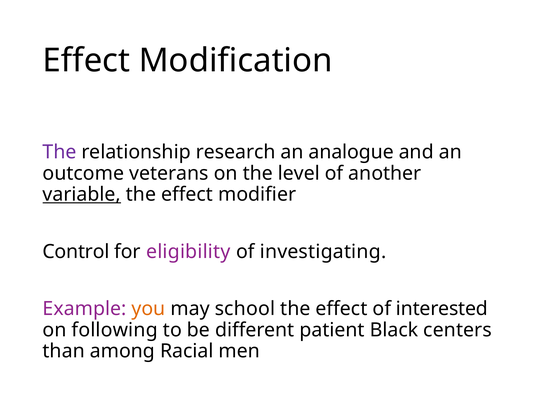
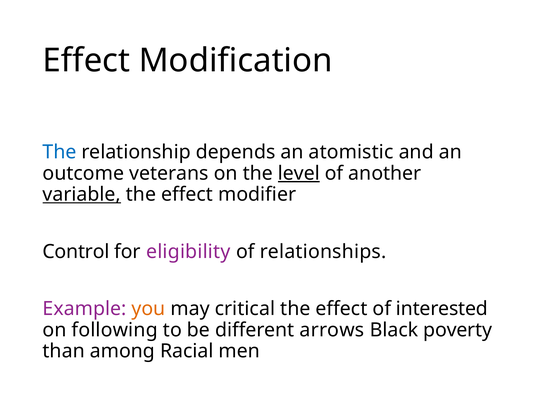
The colour: purple -> blue (60, 152)
research: research -> depends (236, 152)
analogue: analogue -> atomistic (351, 152)
level underline: none -> present (299, 173)
investigating: investigating -> relationships (323, 251)
school: school -> critical (245, 309)
patient: patient -> arrows (332, 330)
centers: centers -> poverty (458, 330)
